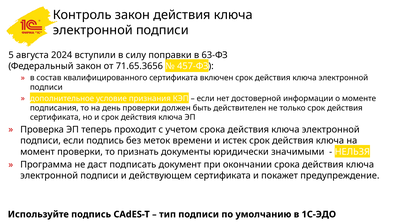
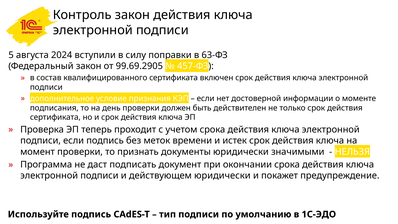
71.65.3656: 71.65.3656 -> 99.69.2905 (139, 66)
действующем сертификата: сертификата -> юридически (222, 176)
